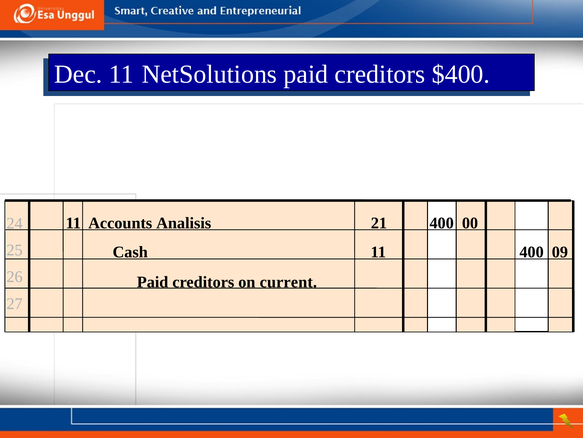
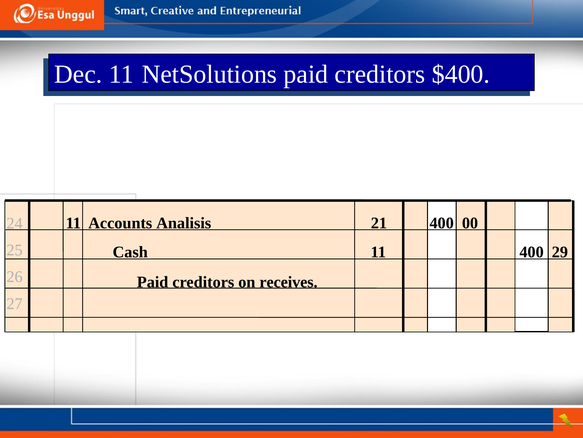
09: 09 -> 29 (560, 252)
current: current -> receives (289, 282)
